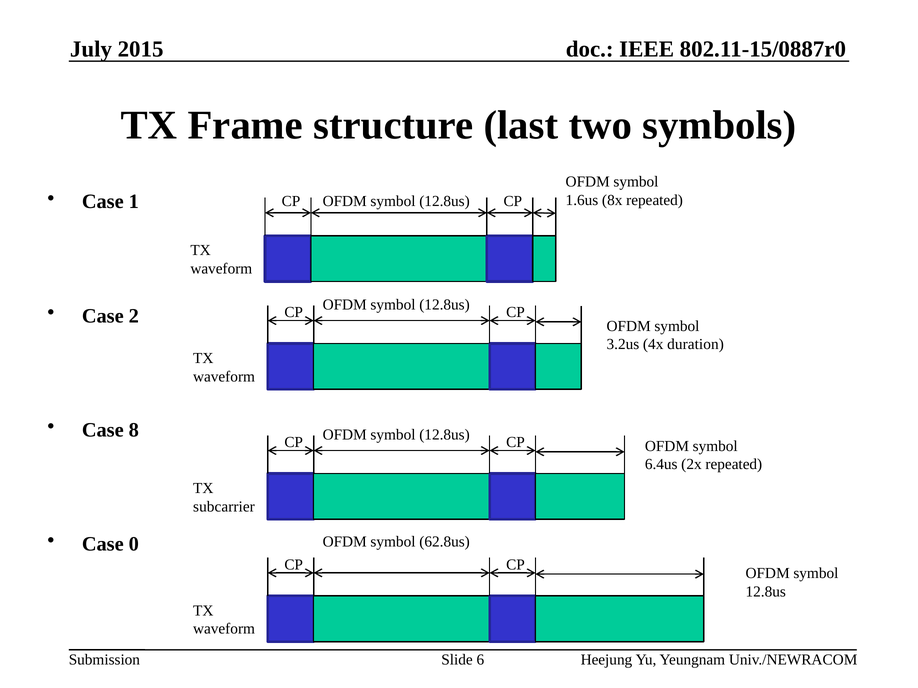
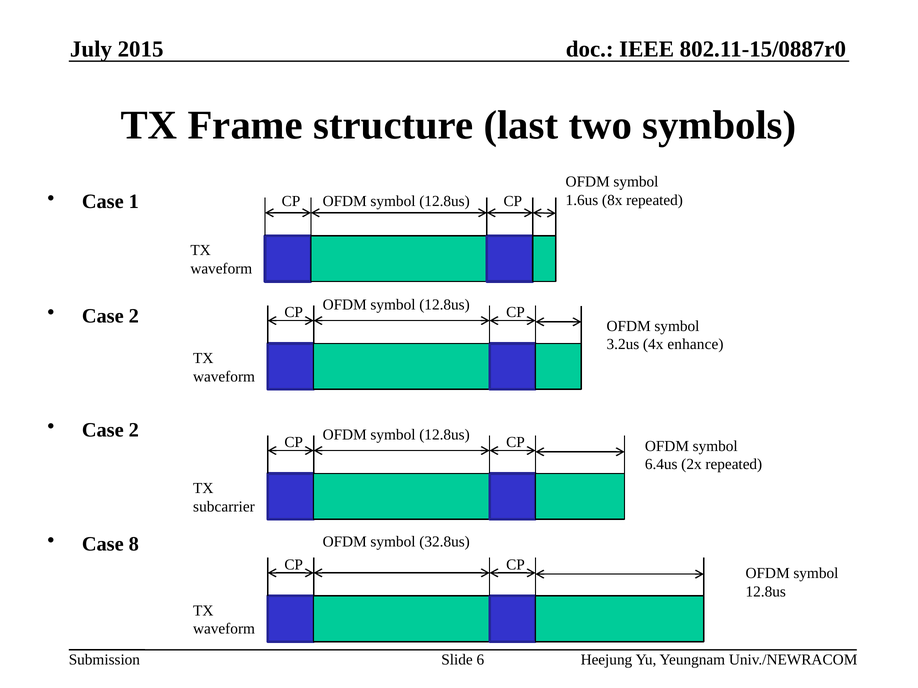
duration: duration -> enhance (695, 345)
8: 8 -> 2 (134, 430)
0: 0 -> 8 (134, 545)
62.8us: 62.8us -> 32.8us (445, 542)
